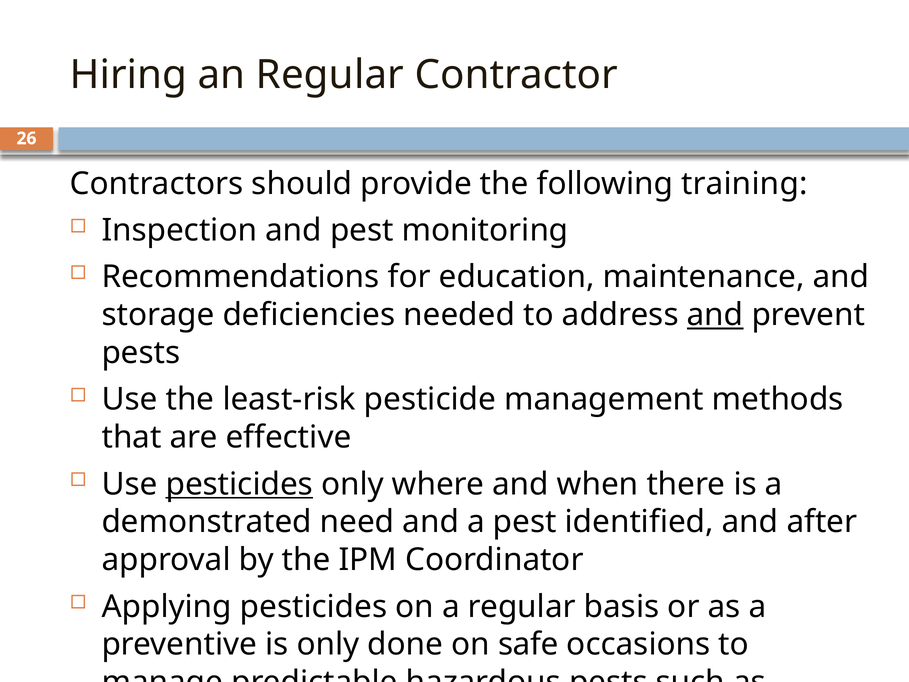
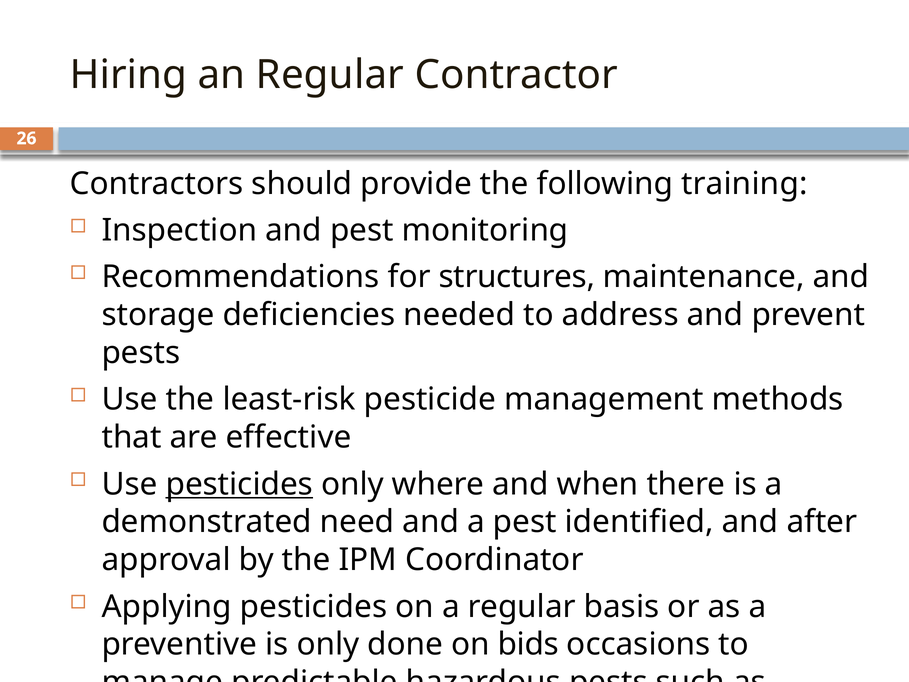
education: education -> structures (517, 277)
and underline: present -> none (715, 315)
safe: safe -> bids (528, 644)
